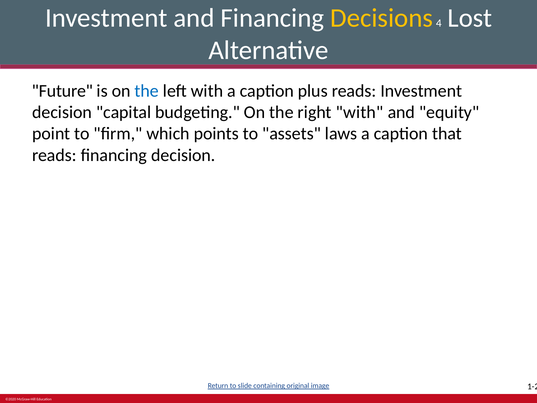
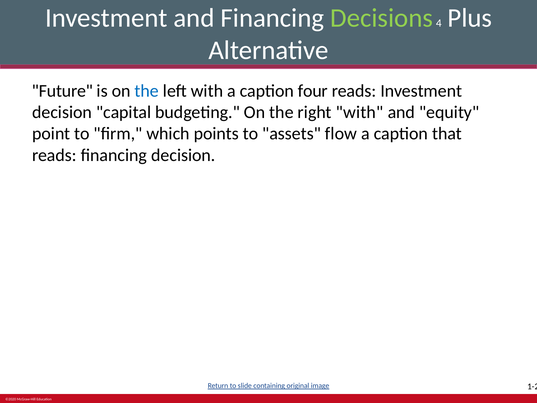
Decisions colour: yellow -> light green (382, 18)
Lost: Lost -> Plus (470, 18)
plus: plus -> four (313, 91)
laws: laws -> flow (341, 134)
